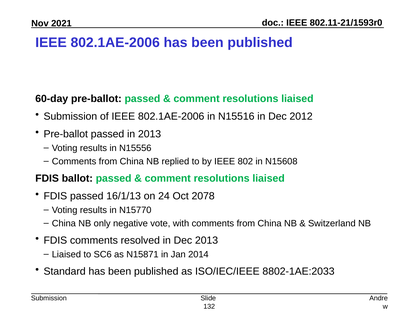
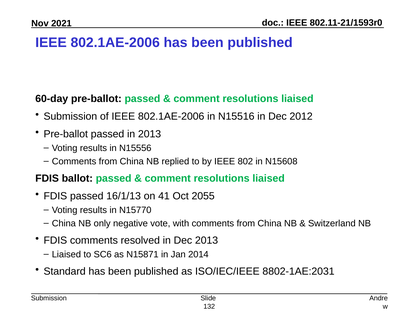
24: 24 -> 41 (164, 196)
2078: 2078 -> 2055 (203, 196)
8802-1AE:2033: 8802-1AE:2033 -> 8802-1AE:2031 (299, 272)
